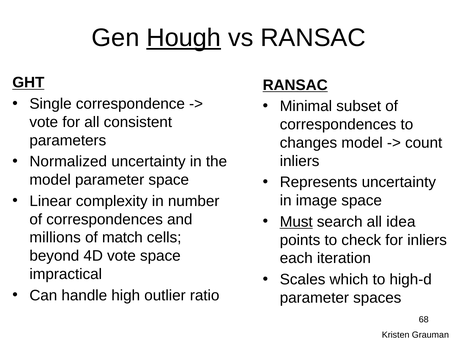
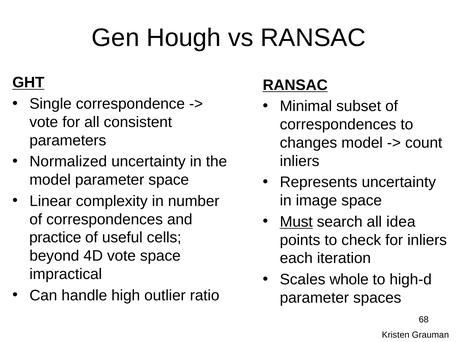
Hough underline: present -> none (184, 38)
millions: millions -> practice (55, 238)
match: match -> useful (122, 238)
which: which -> whole (349, 280)
